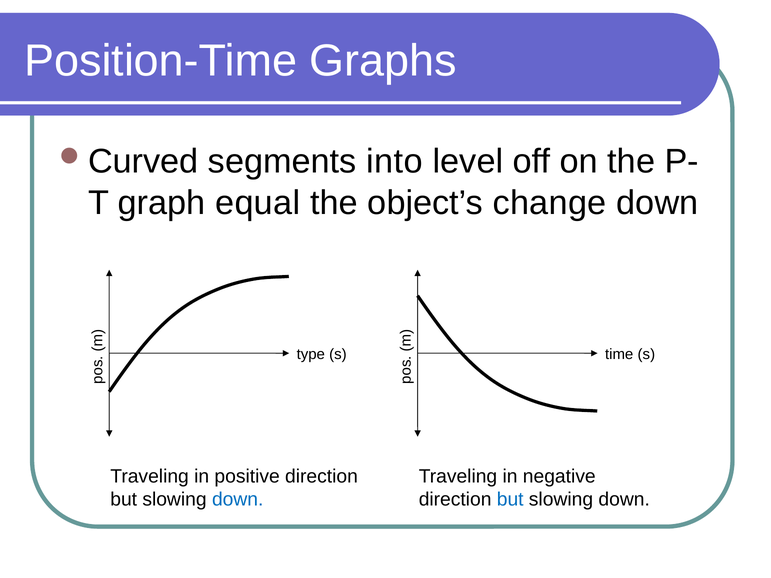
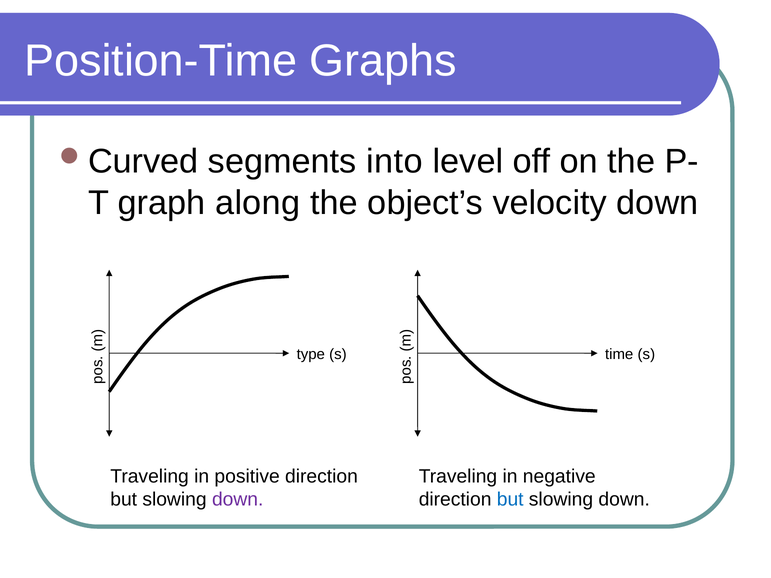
equal: equal -> along (258, 203)
change: change -> velocity (550, 203)
down colour: blue -> purple (238, 500)
